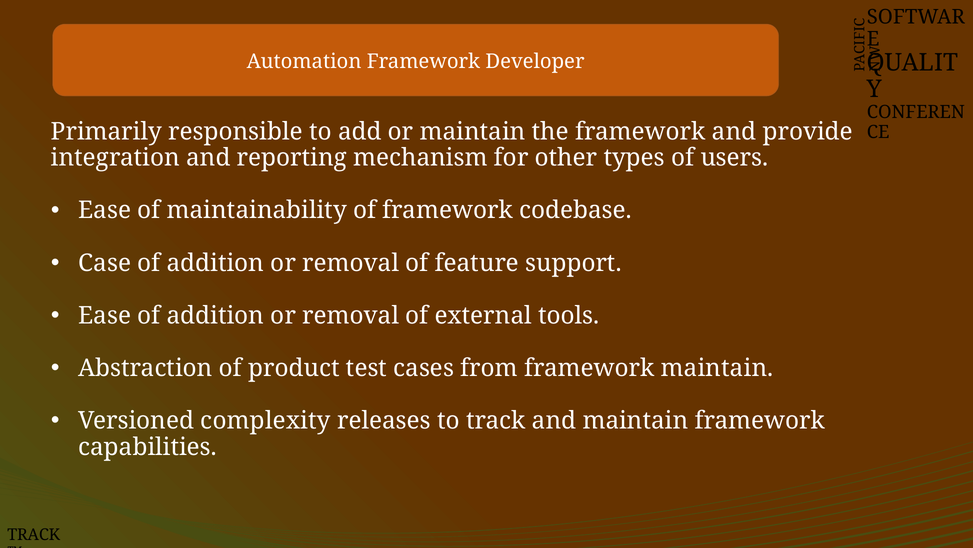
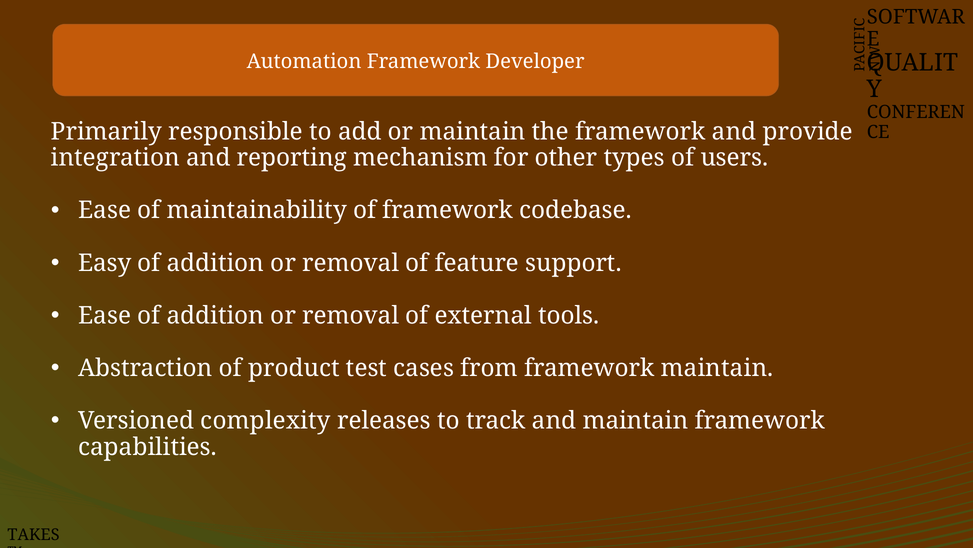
Case: Case -> Easy (105, 263)
TRACK: TRACK -> TAKES (34, 534)
